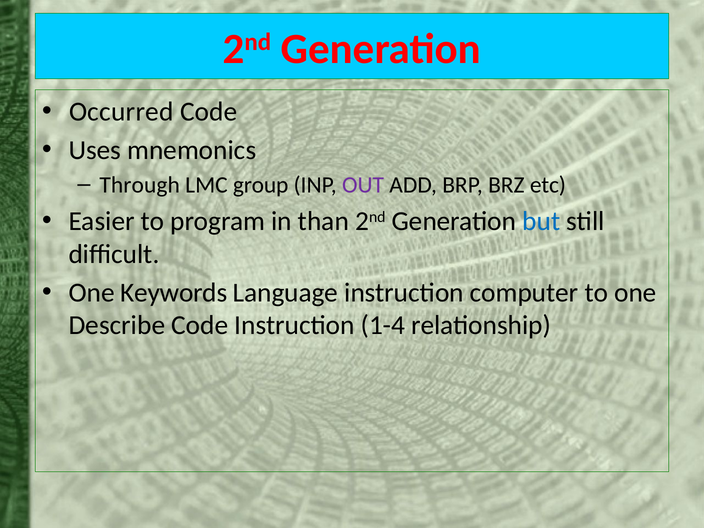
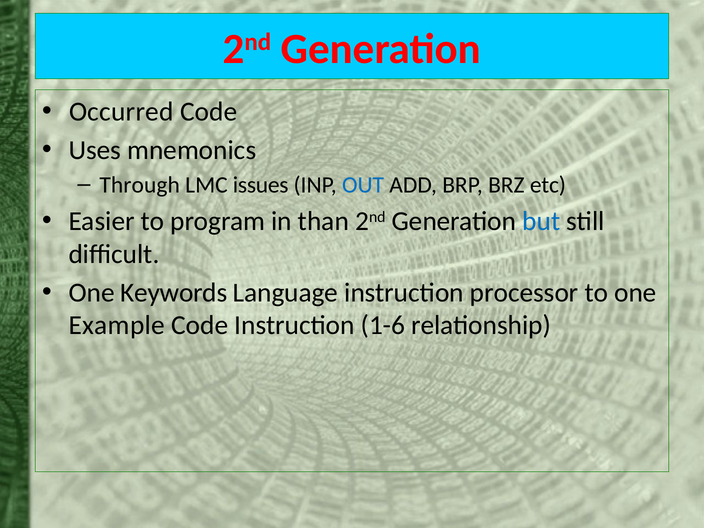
group: group -> issues (261, 185)
OUT colour: purple -> blue (363, 185)
computer: computer -> processor (524, 292)
Describe: Describe -> Example (117, 325)
1-4: 1-4 -> 1-6 (383, 325)
